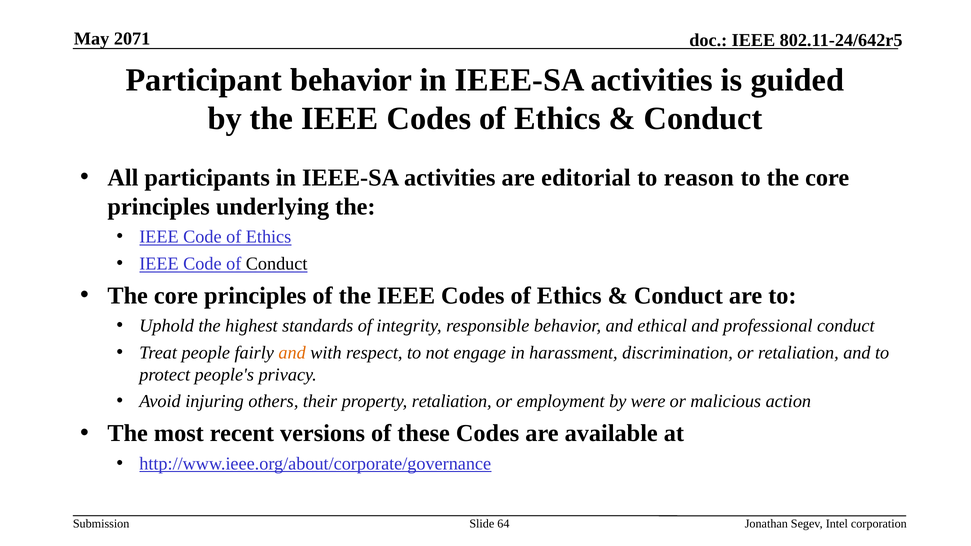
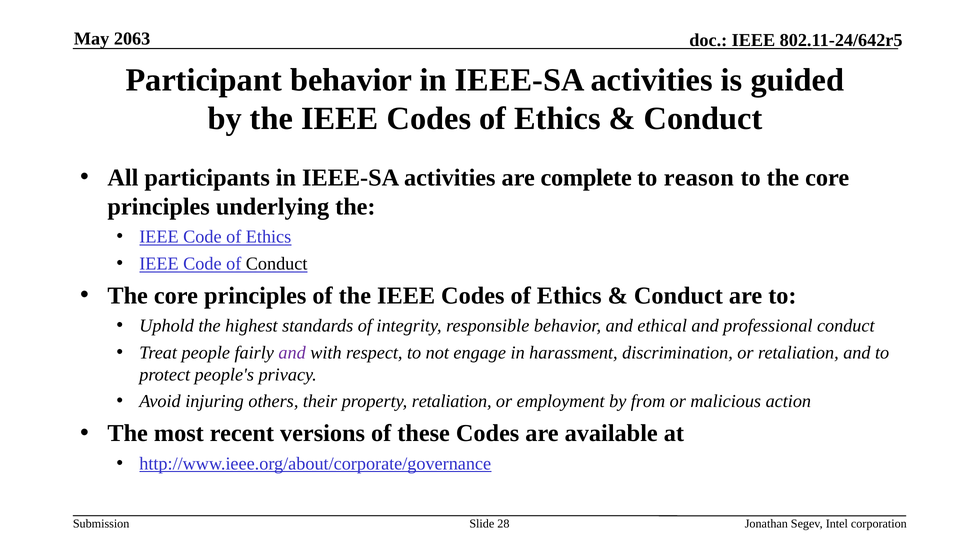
2071: 2071 -> 2063 (132, 39)
editorial: editorial -> complete (586, 178)
and colour: orange -> purple (292, 353)
were: were -> from (648, 402)
64: 64 -> 28 (503, 524)
